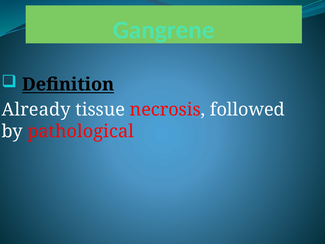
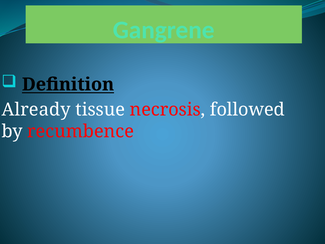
pathological: pathological -> recumbence (81, 131)
